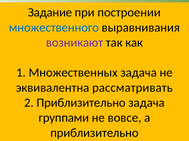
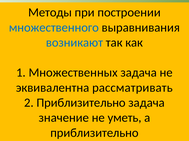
Задание: Задание -> Методы (50, 12)
возникают colour: purple -> blue (74, 43)
группами: группами -> значение (64, 118)
вовсе: вовсе -> уметь (125, 118)
